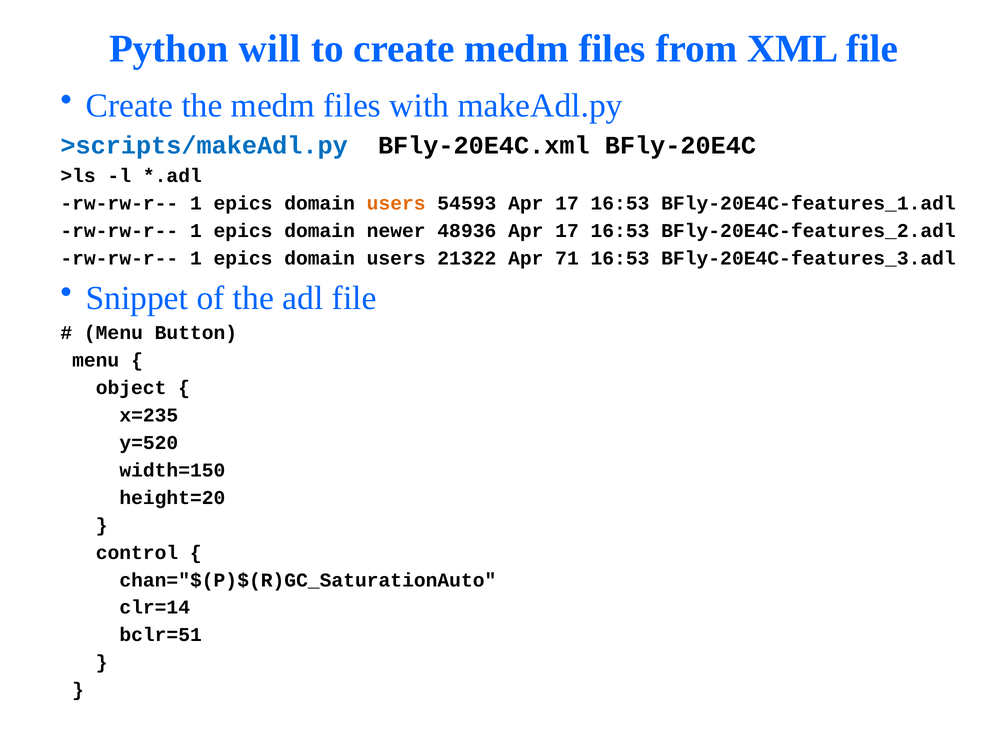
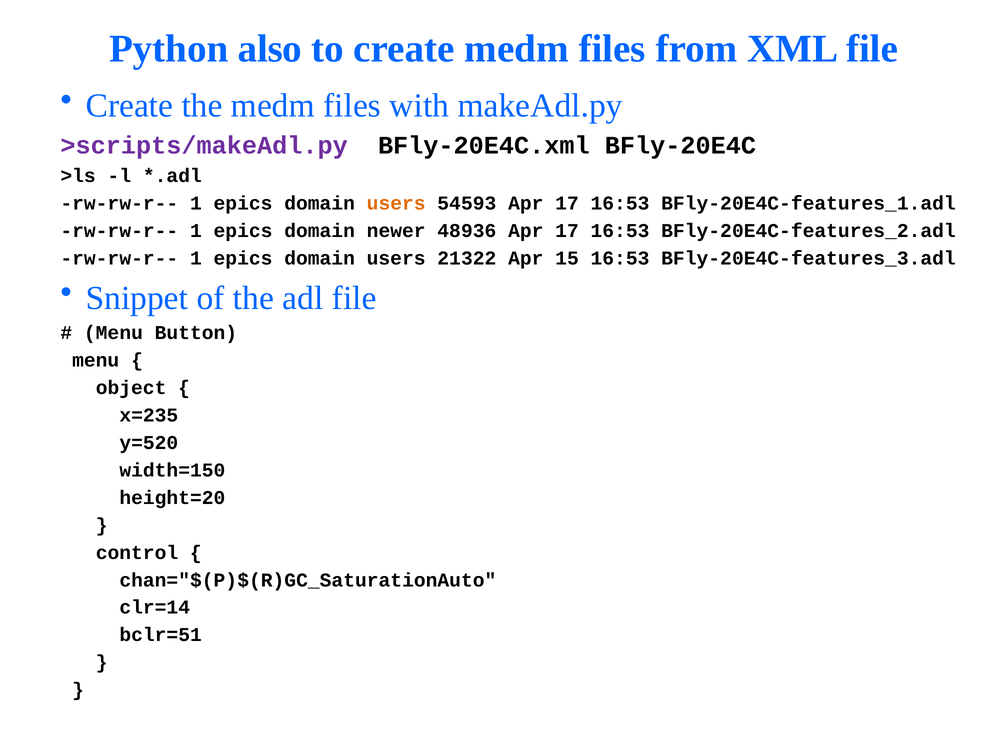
will: will -> also (270, 49)
>scripts/makeAdl.py colour: blue -> purple (204, 146)
71: 71 -> 15 (567, 258)
